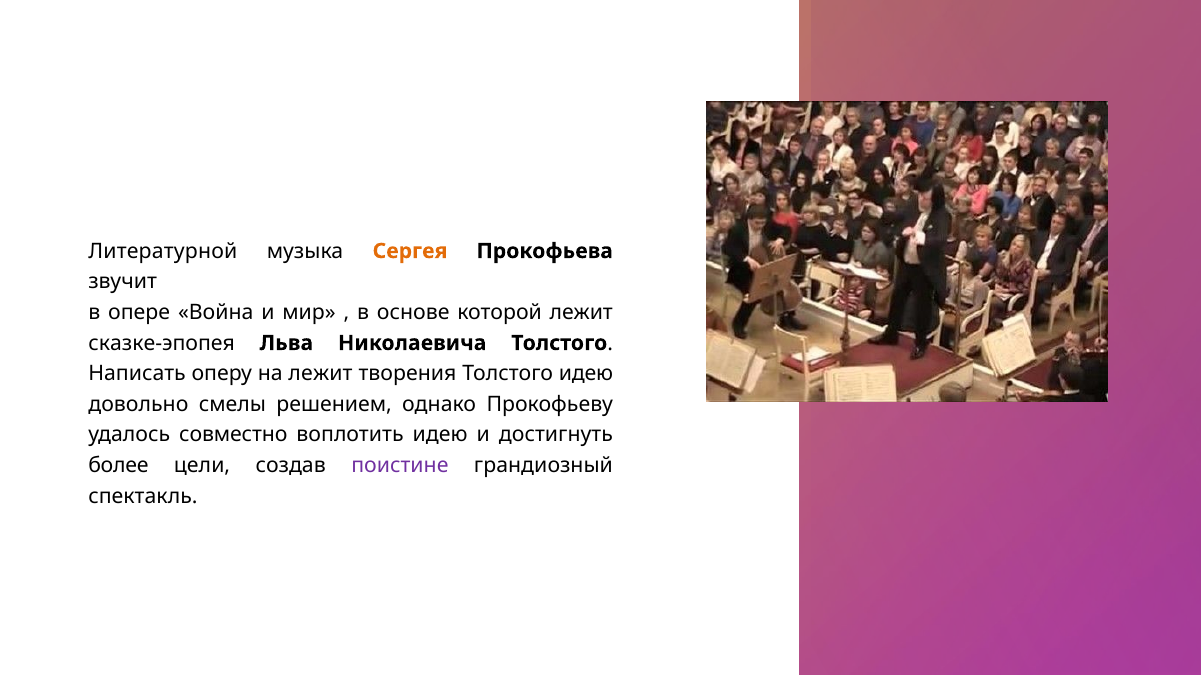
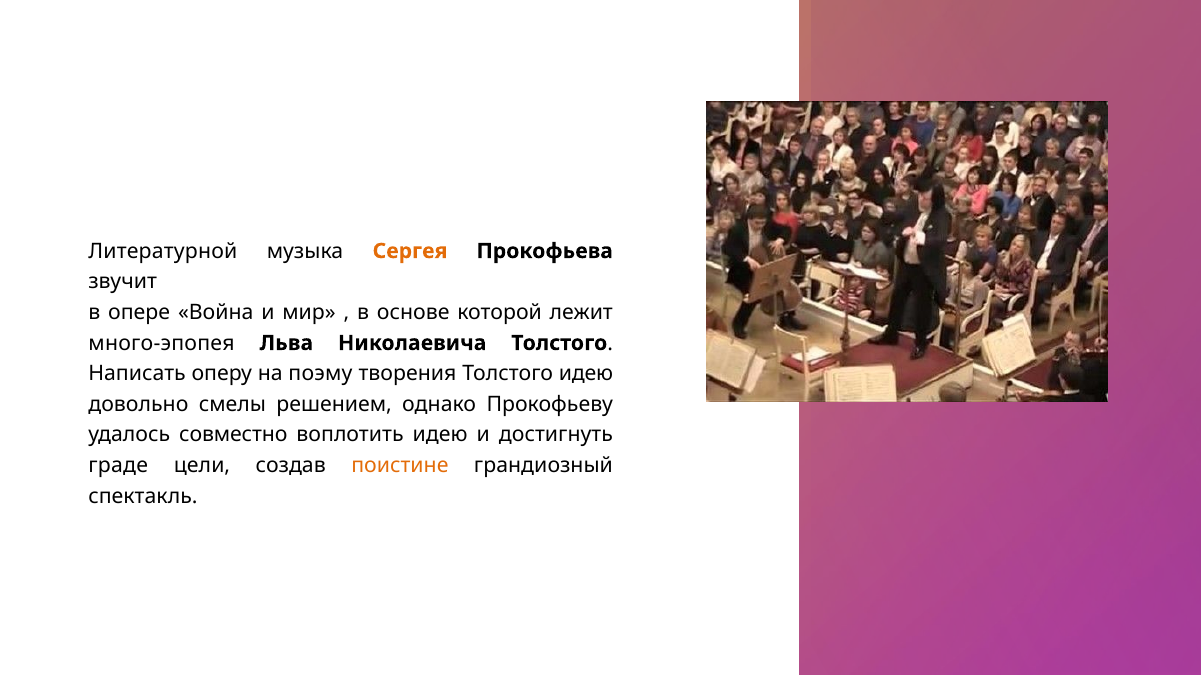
сказке-эпопея: сказке-эпопея -> много-эпопея (162, 343)
на лежит: лежит -> поэму (321, 374)
более: более -> граде (118, 466)
поистине colour: purple -> orange (400, 466)
